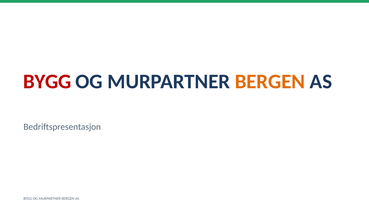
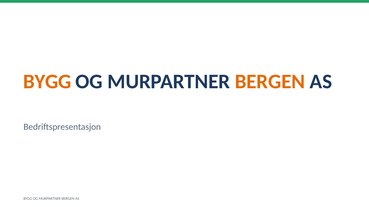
BYGG colour: red -> orange (47, 82)
